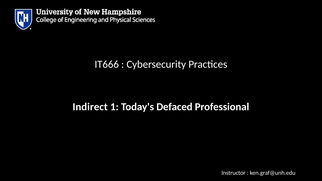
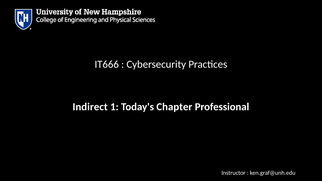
Defaced: Defaced -> Chapter (174, 107)
